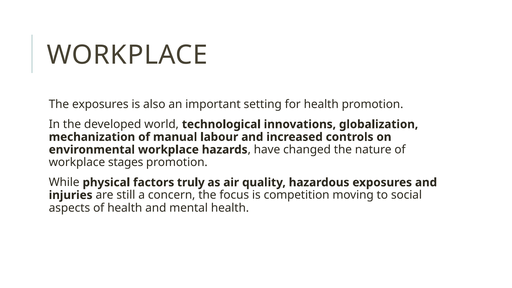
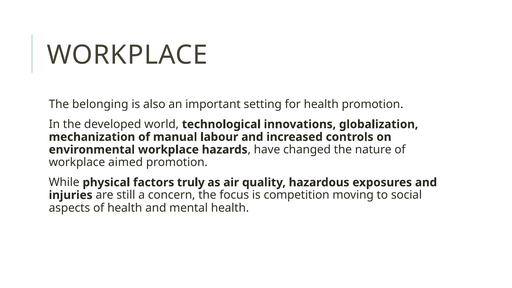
The exposures: exposures -> belonging (100, 104)
stages: stages -> aimed (126, 162)
